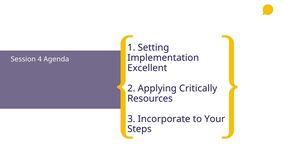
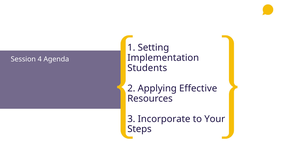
Excellent: Excellent -> Students (147, 68)
Critically: Critically -> Effective (198, 88)
